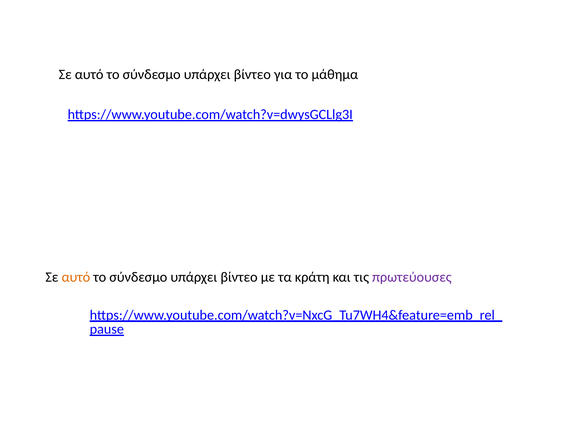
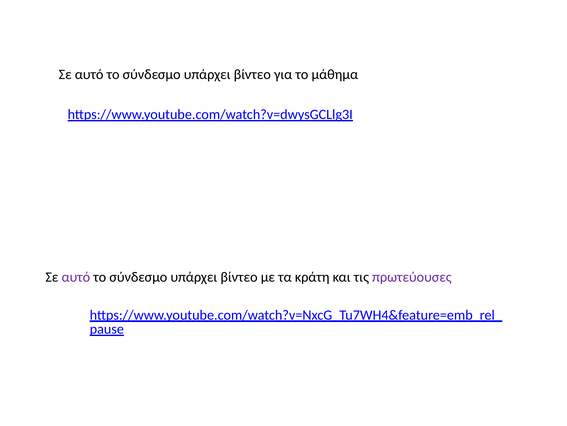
αυτό colour: orange -> purple (76, 277)
